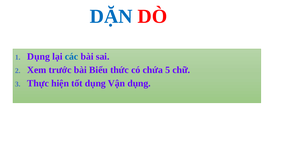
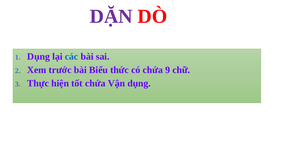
DẶN colour: blue -> purple (111, 16)
5: 5 -> 9 (168, 70)
tốt dụng: dụng -> chứa (95, 83)
